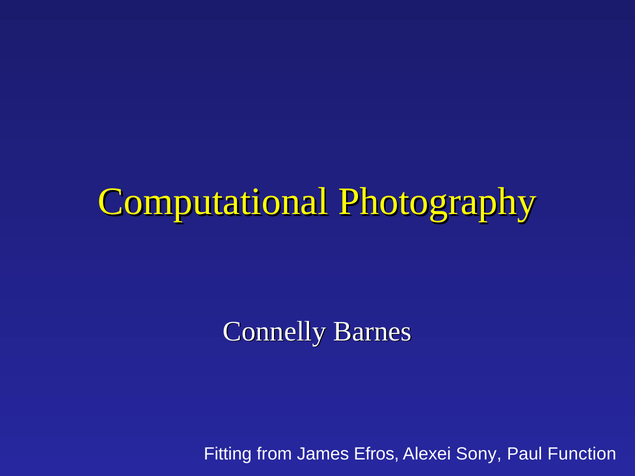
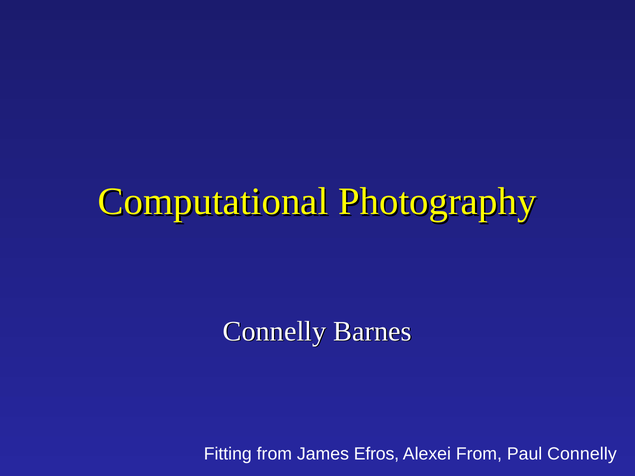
Alexei Sony: Sony -> From (479, 454)
Paul Function: Function -> Connelly (582, 454)
